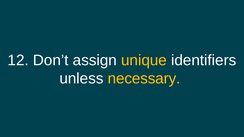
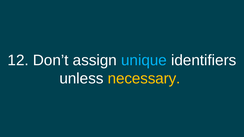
unique colour: yellow -> light blue (144, 60)
